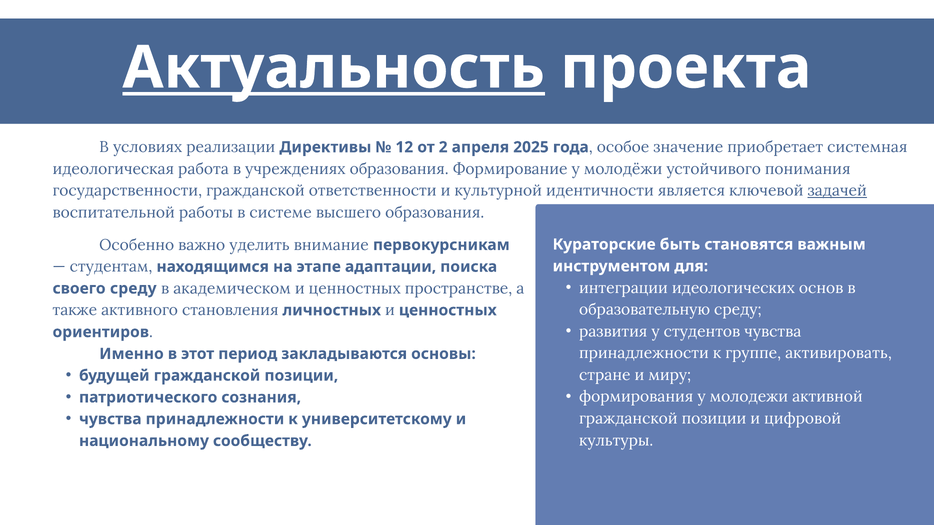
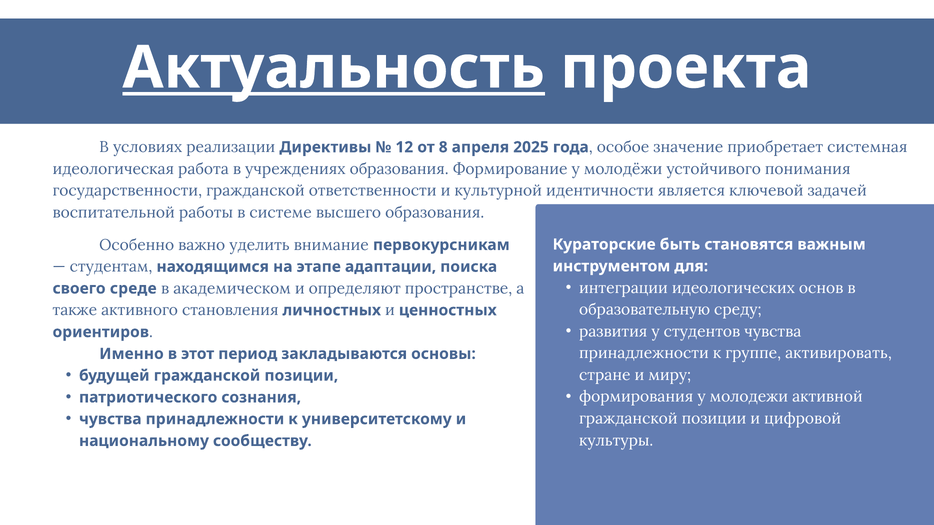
2: 2 -> 8 (443, 147)
задачей underline: present -> none (837, 191)
своего среду: среду -> среде (133, 289)
академическом и ценностных: ценностных -> определяют (355, 289)
